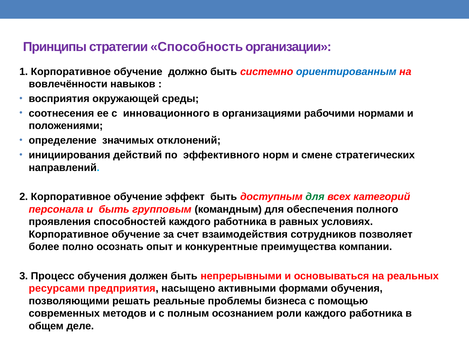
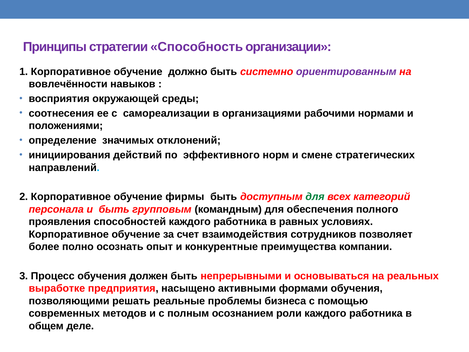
ориентированным colour: blue -> purple (346, 72)
инновационного: инновационного -> самореализации (166, 113)
эффект: эффект -> фирмы (185, 197)
ресурсами: ресурсами -> выработке (57, 288)
